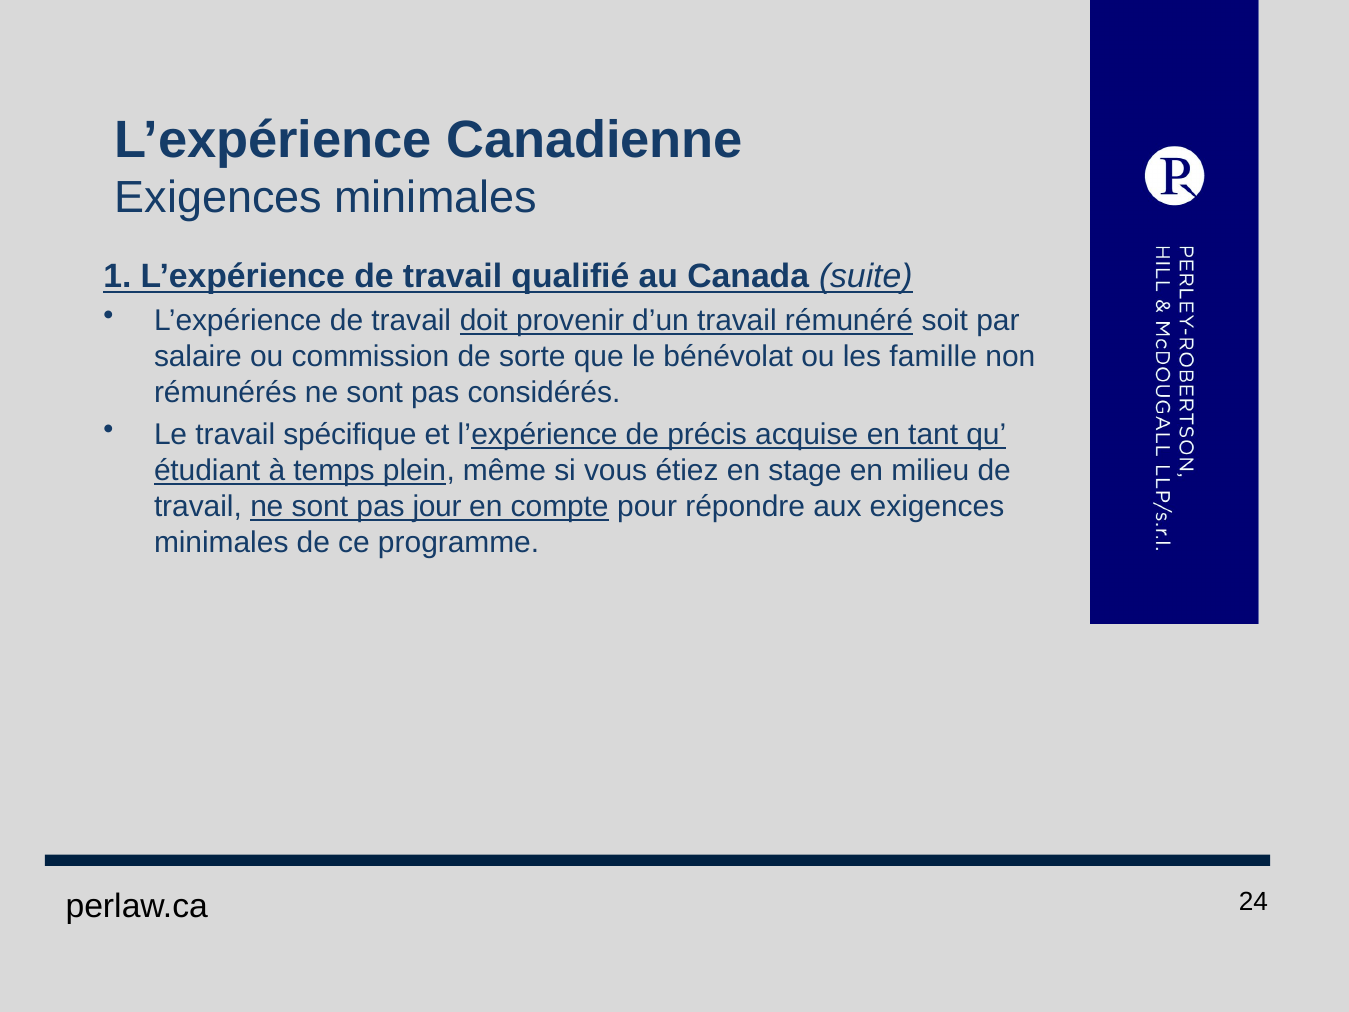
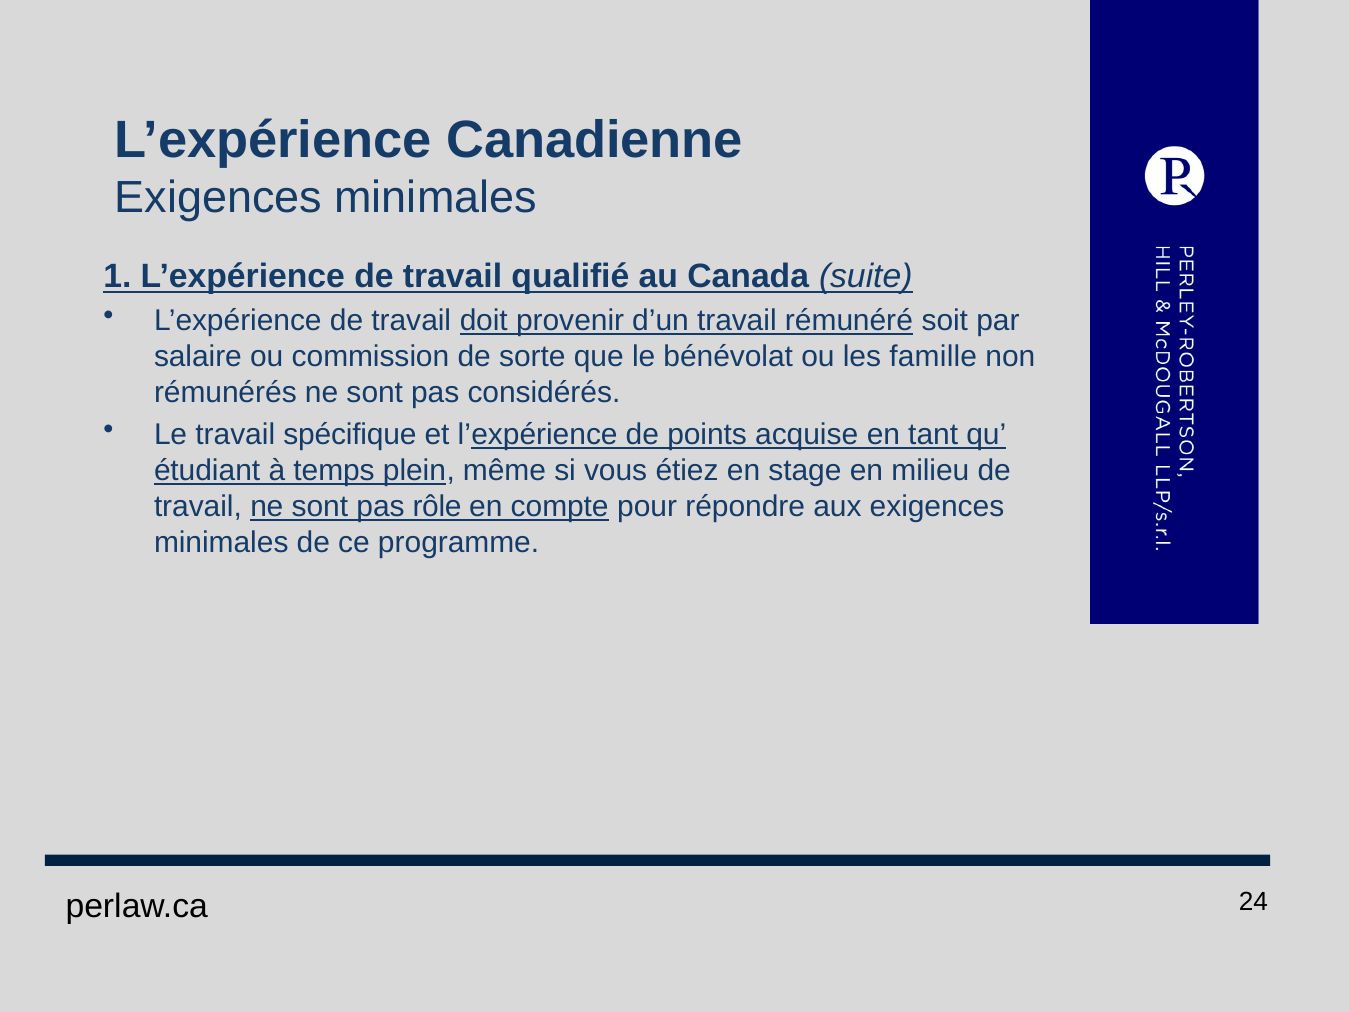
précis: précis -> points (707, 434)
jour: jour -> rôle (437, 506)
